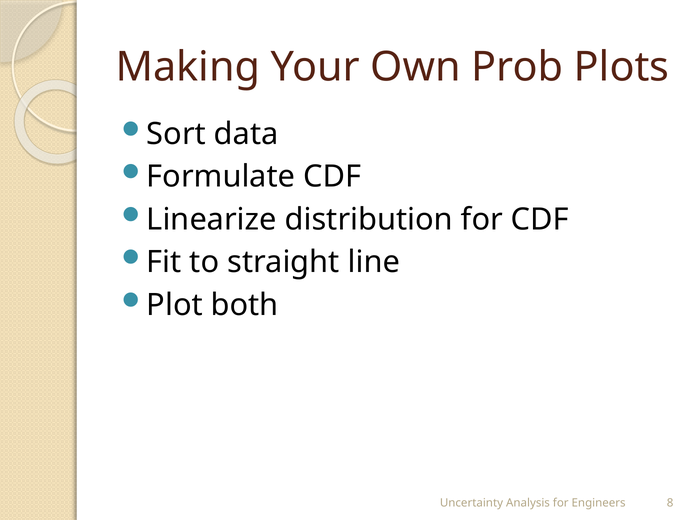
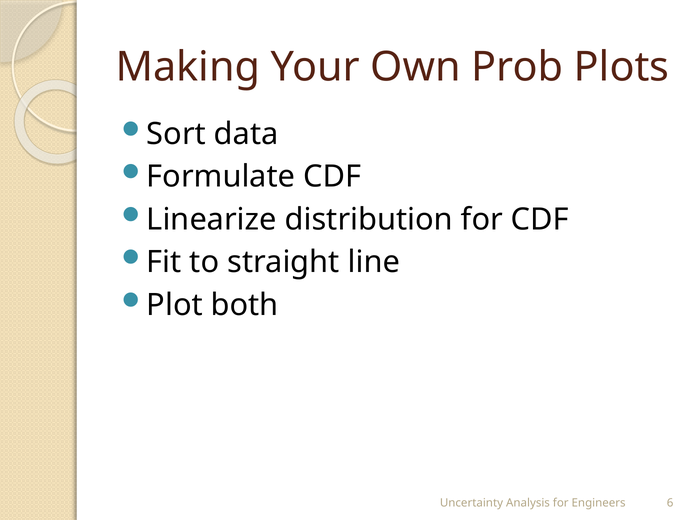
8: 8 -> 6 (670, 503)
